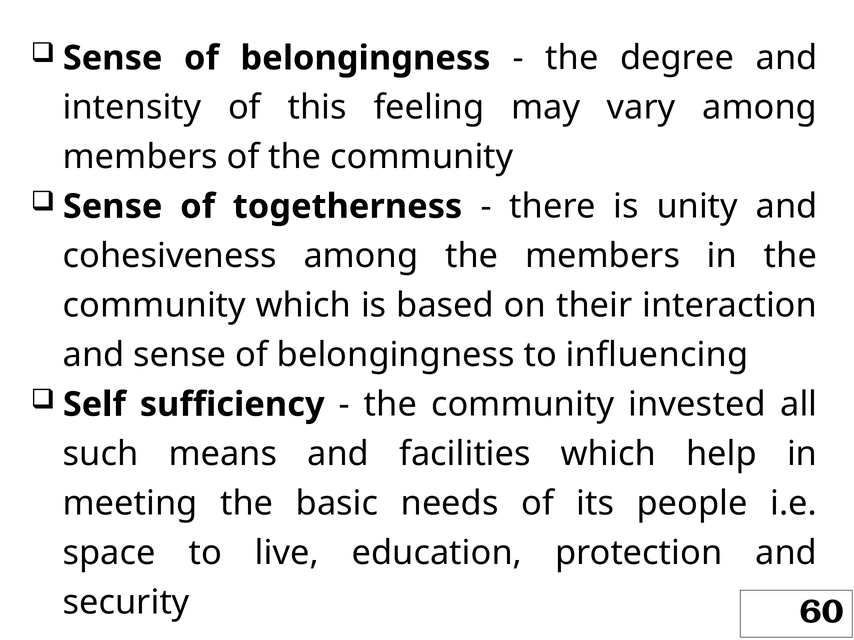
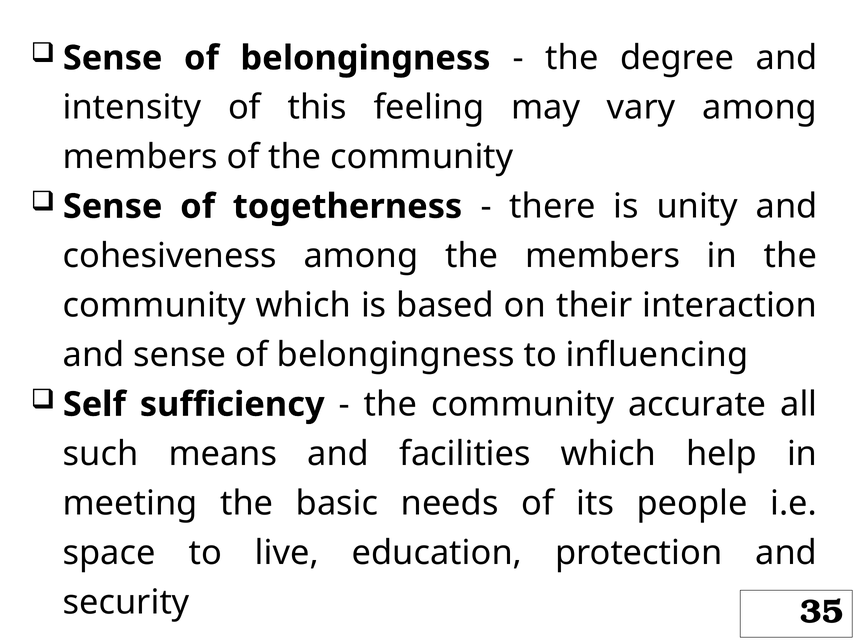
invested: invested -> accurate (697, 405)
60: 60 -> 35 (822, 612)
